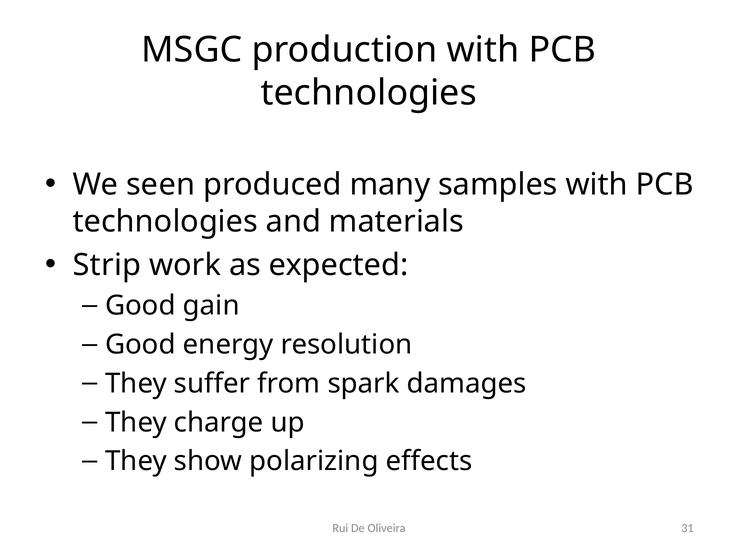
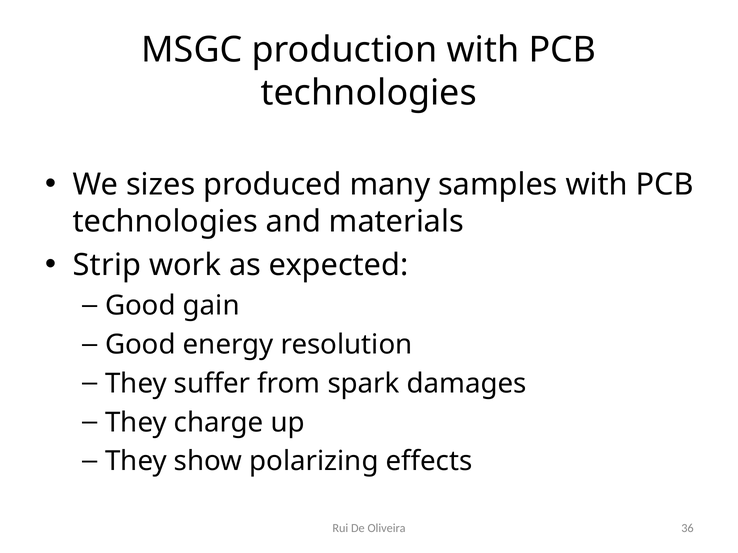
seen: seen -> sizes (161, 185)
31: 31 -> 36 (687, 528)
